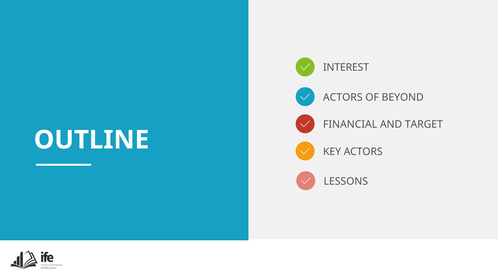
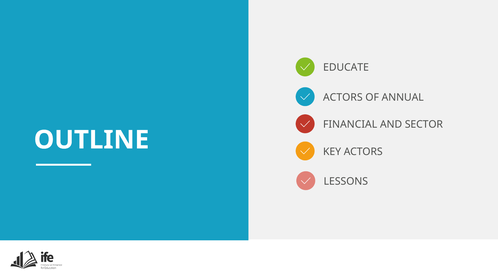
INTEREST: INTEREST -> EDUCATE (346, 67)
BEYOND: BEYOND -> ANNUAL (403, 97)
TARGET: TARGET -> SECTOR (424, 125)
